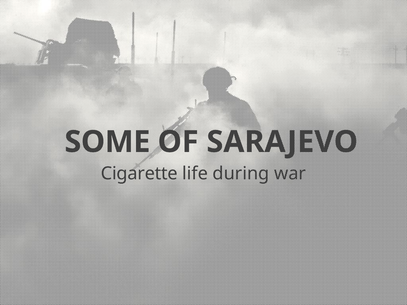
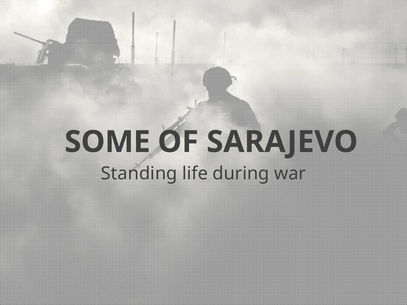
Cigarette: Cigarette -> Standing (139, 174)
